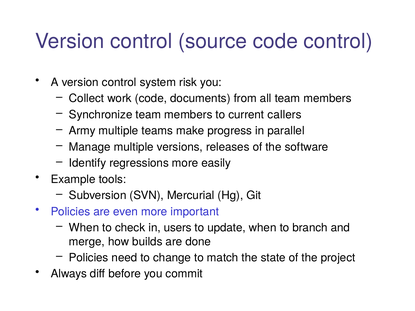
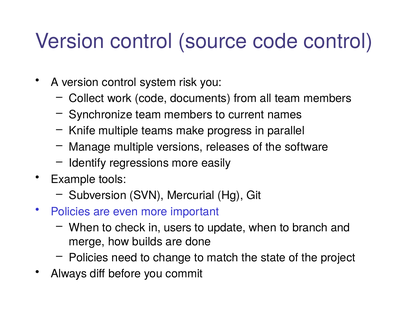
callers: callers -> names (285, 115)
Army: Army -> Knife (82, 131)
